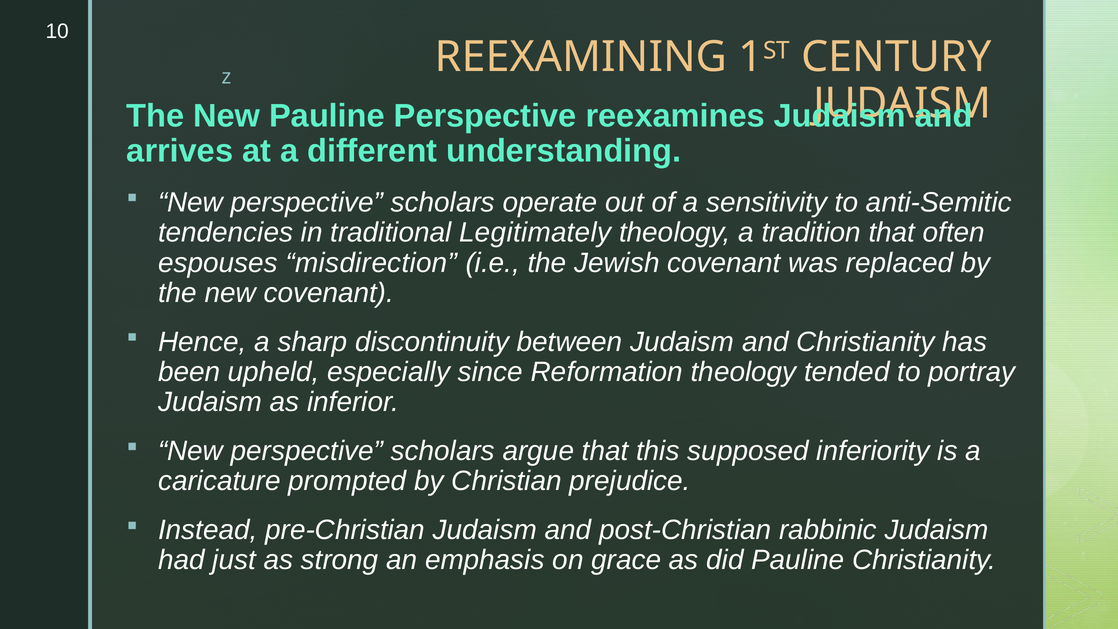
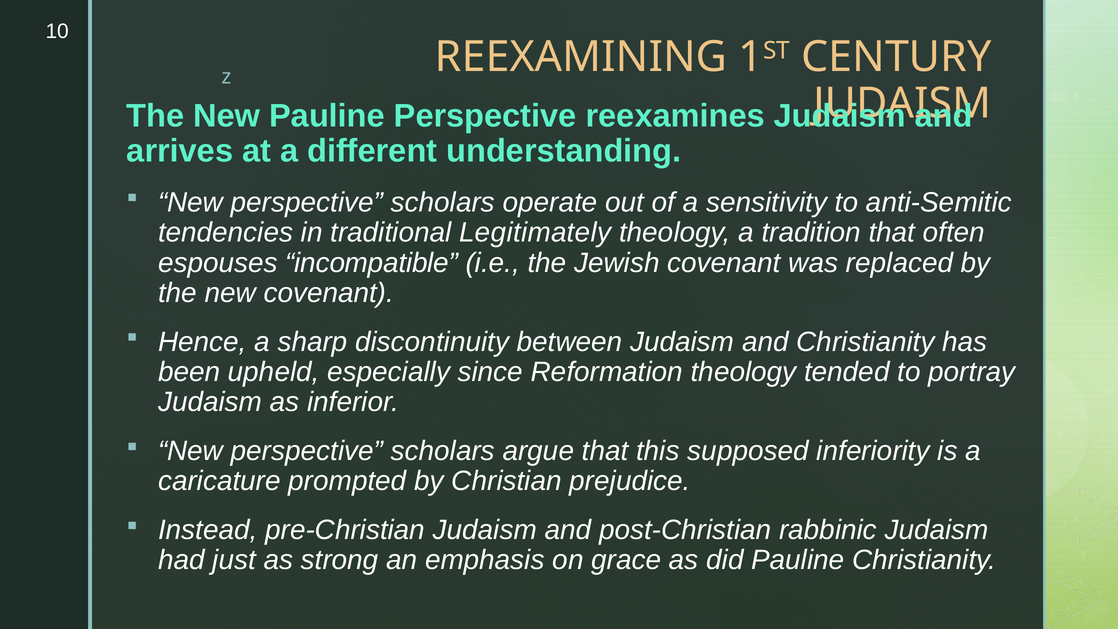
misdirection: misdirection -> incompatible (372, 263)
